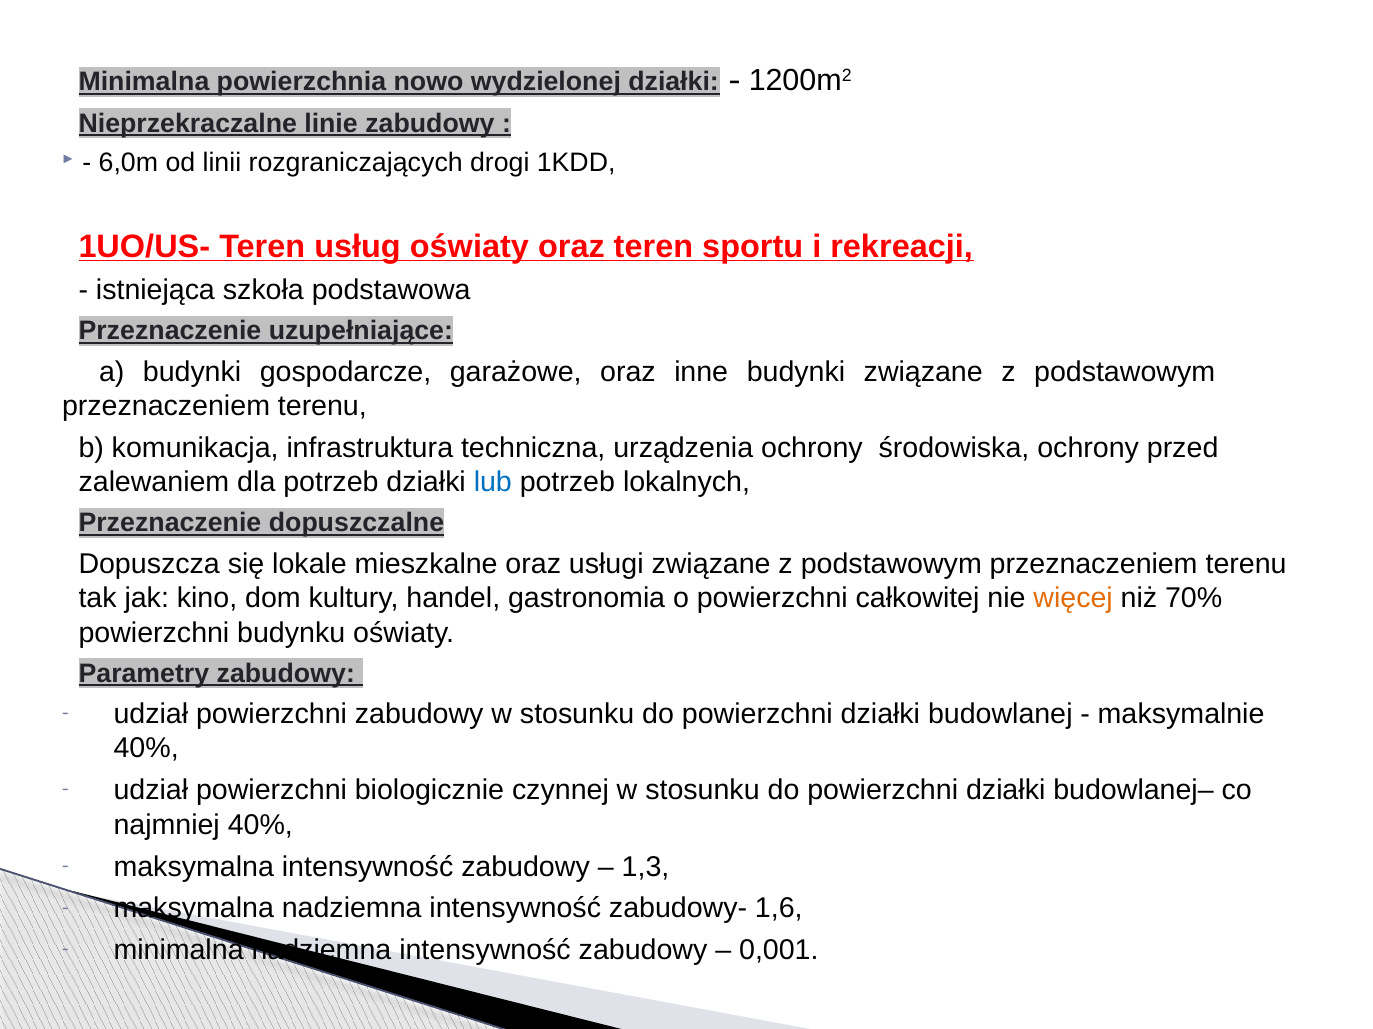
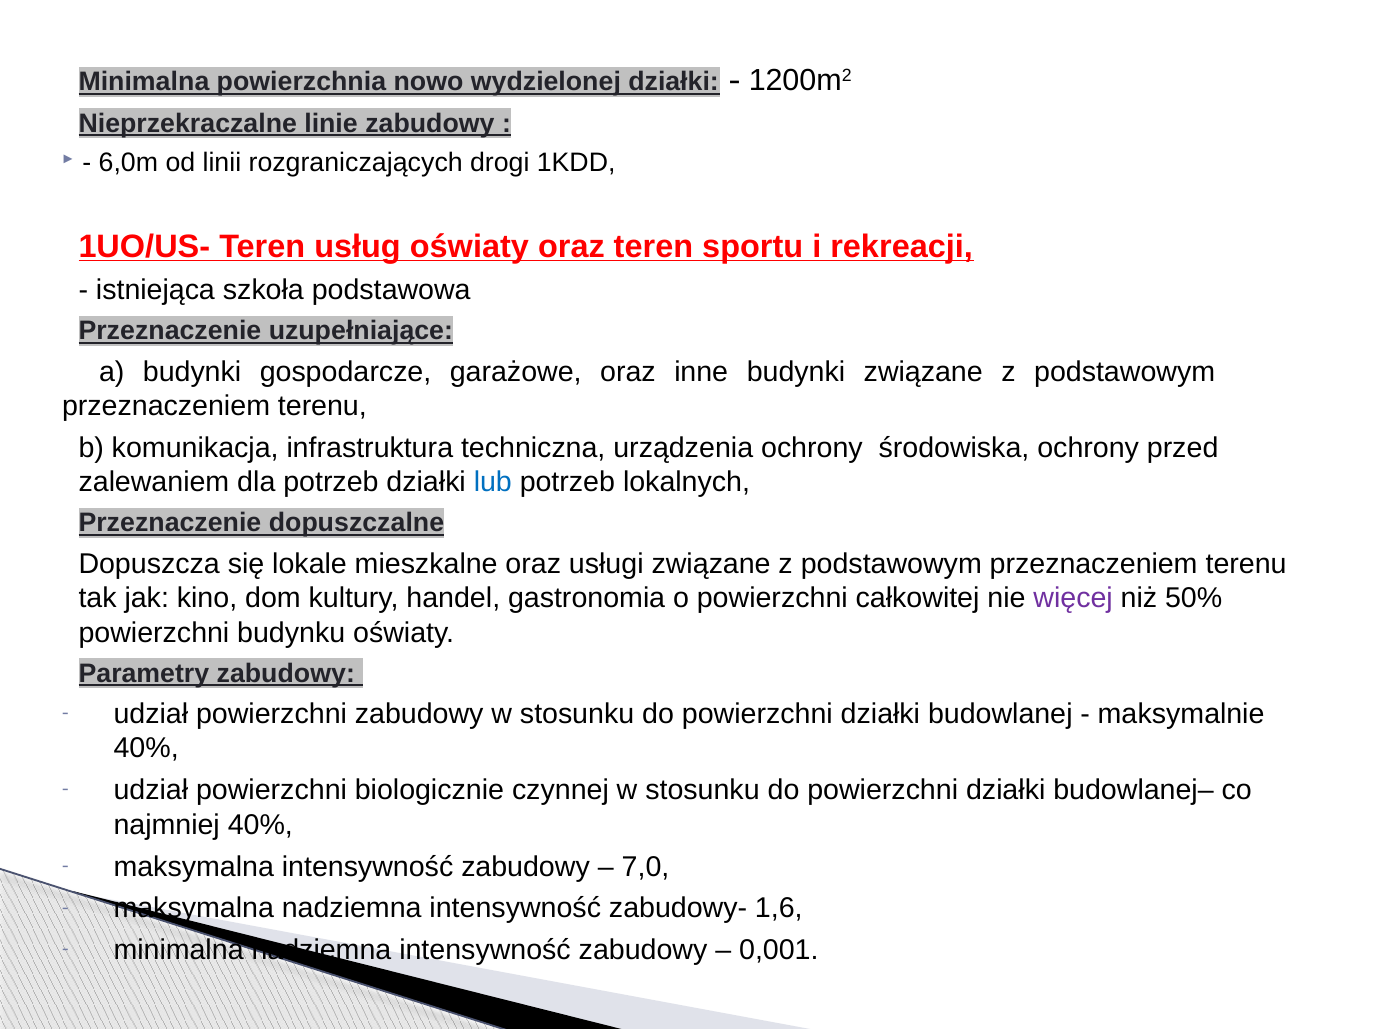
więcej colour: orange -> purple (1073, 599)
70%: 70% -> 50% (1194, 599)
1,3: 1,3 -> 7,0 (646, 867)
